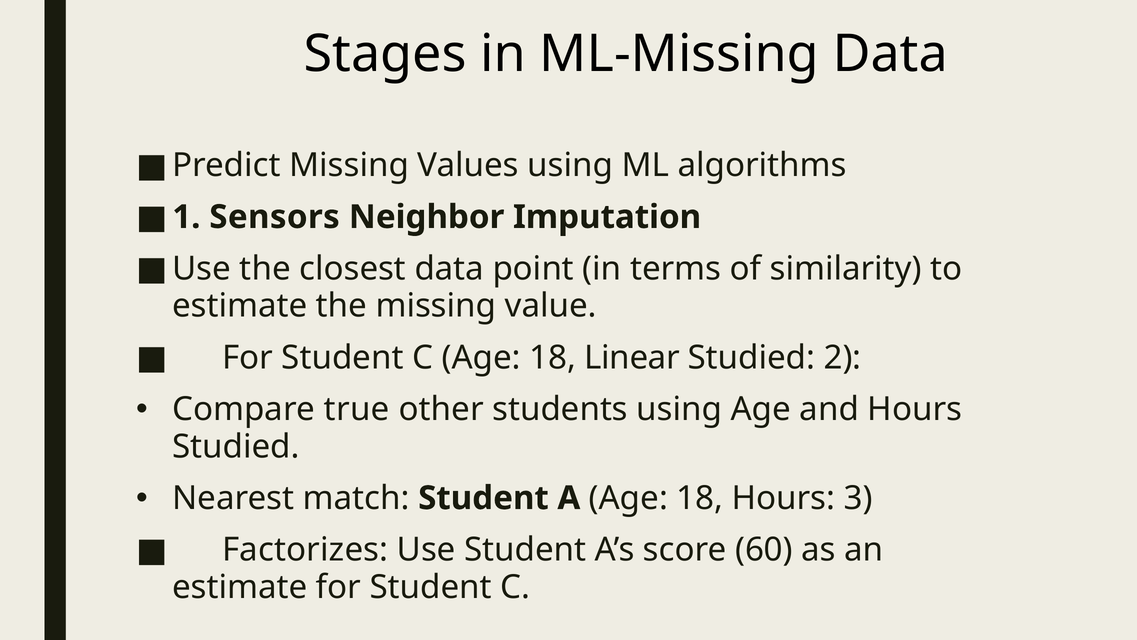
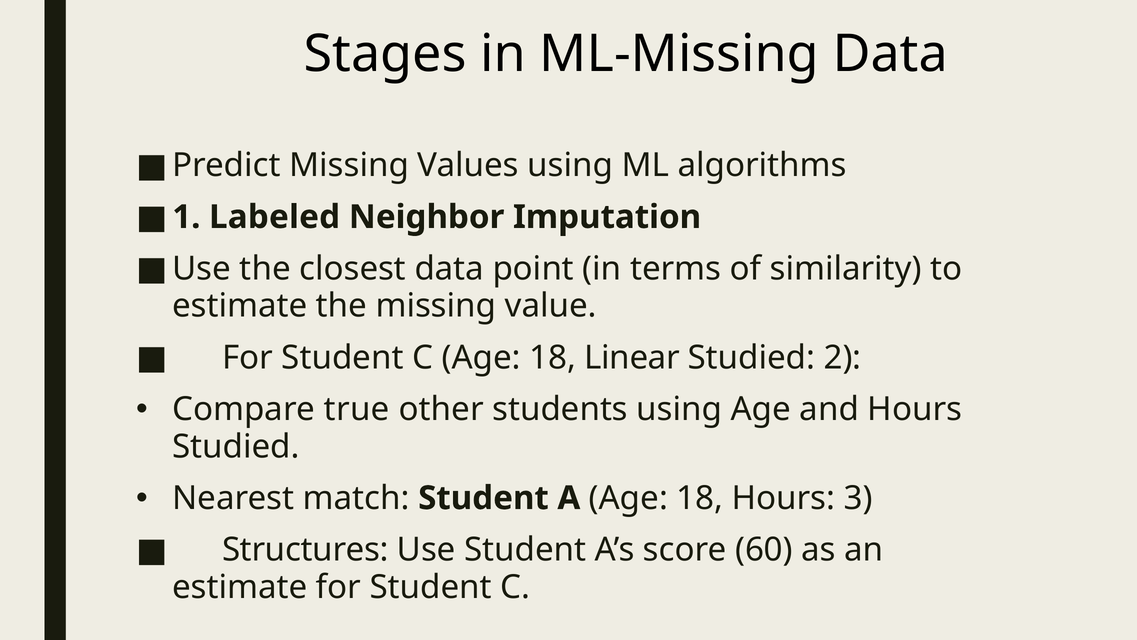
Sensors: Sensors -> Labeled (275, 217)
Factorizes: Factorizes -> Structures (305, 549)
